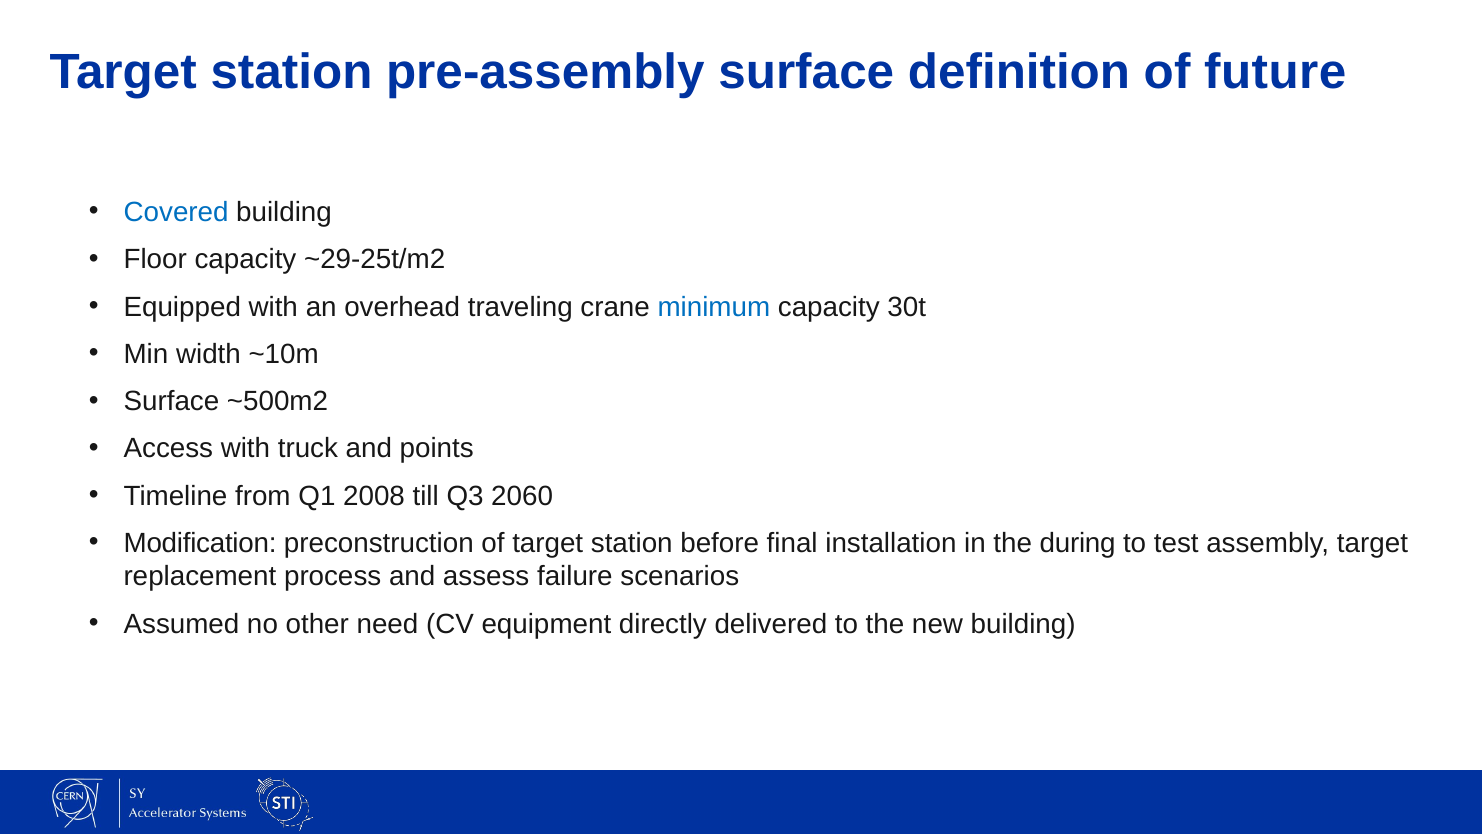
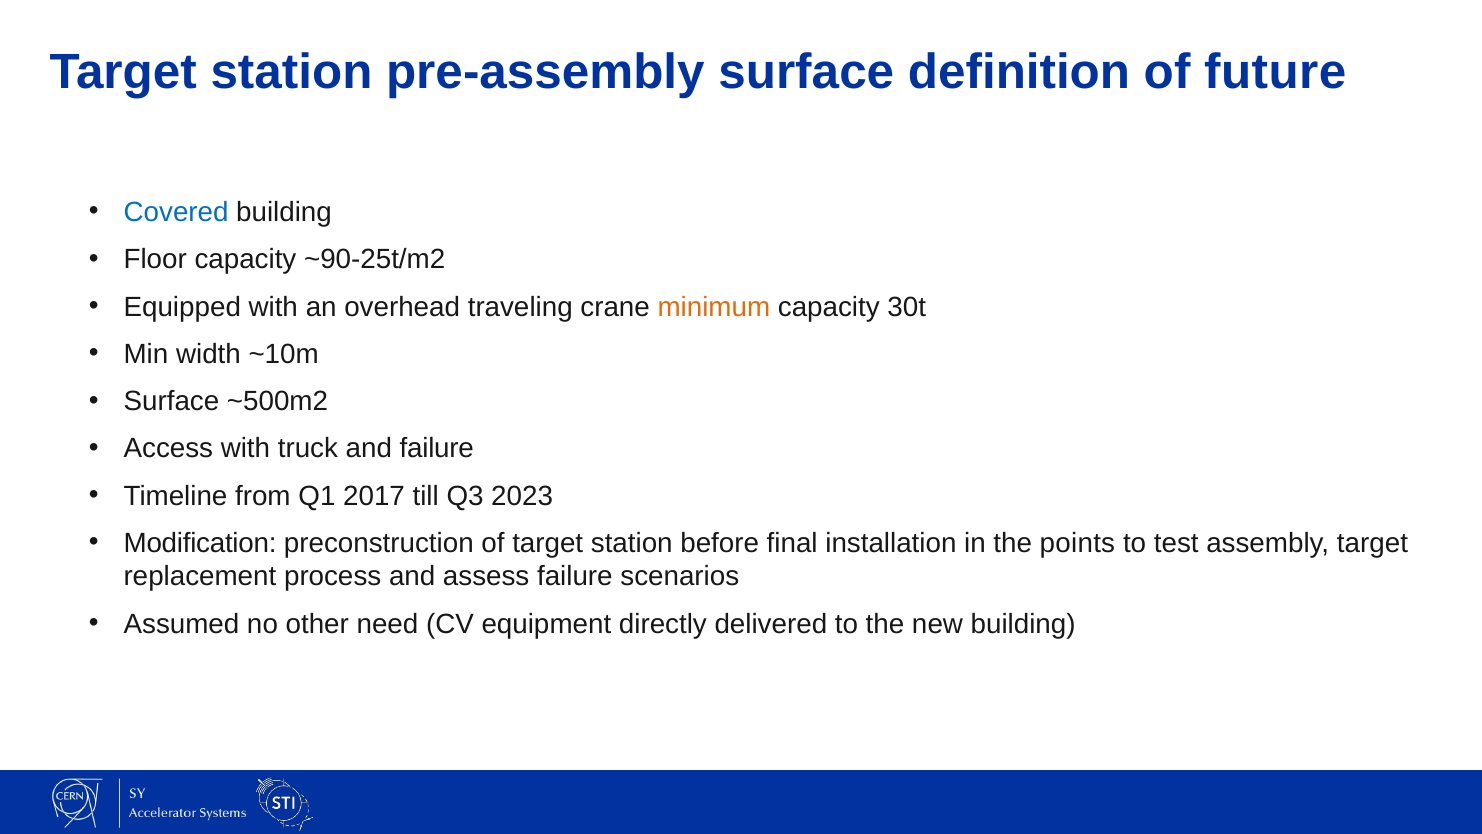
~29-25t/m2: ~29-25t/m2 -> ~90-25t/m2 (375, 259)
minimum colour: blue -> orange (714, 307)
and points: points -> failure (437, 448)
2008: 2008 -> 2017 (374, 496)
2060: 2060 -> 2023 (522, 496)
during: during -> points (1077, 543)
